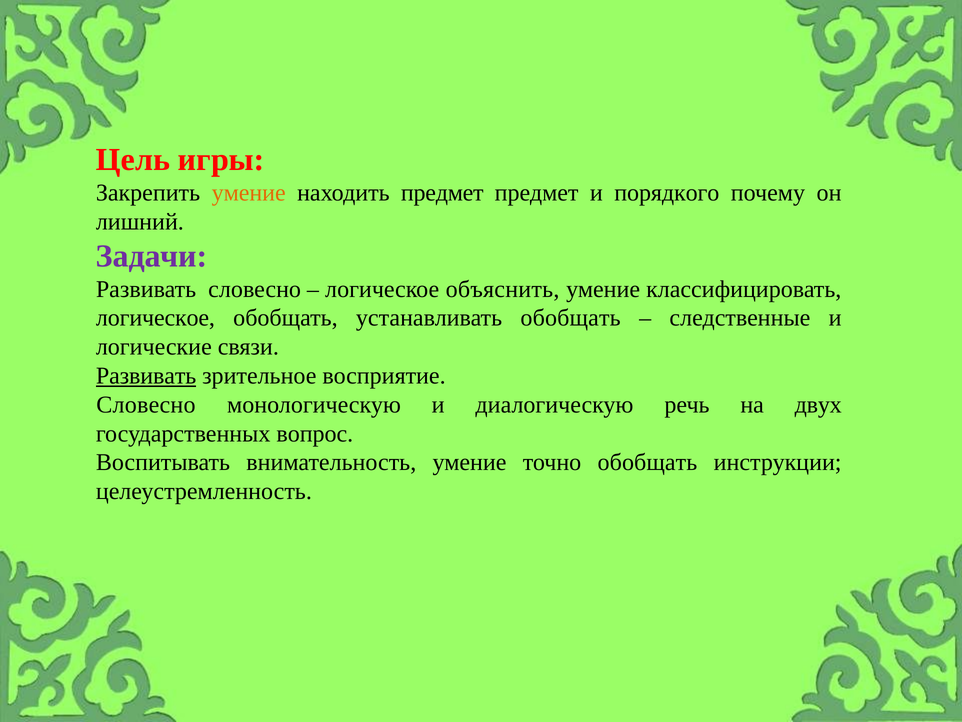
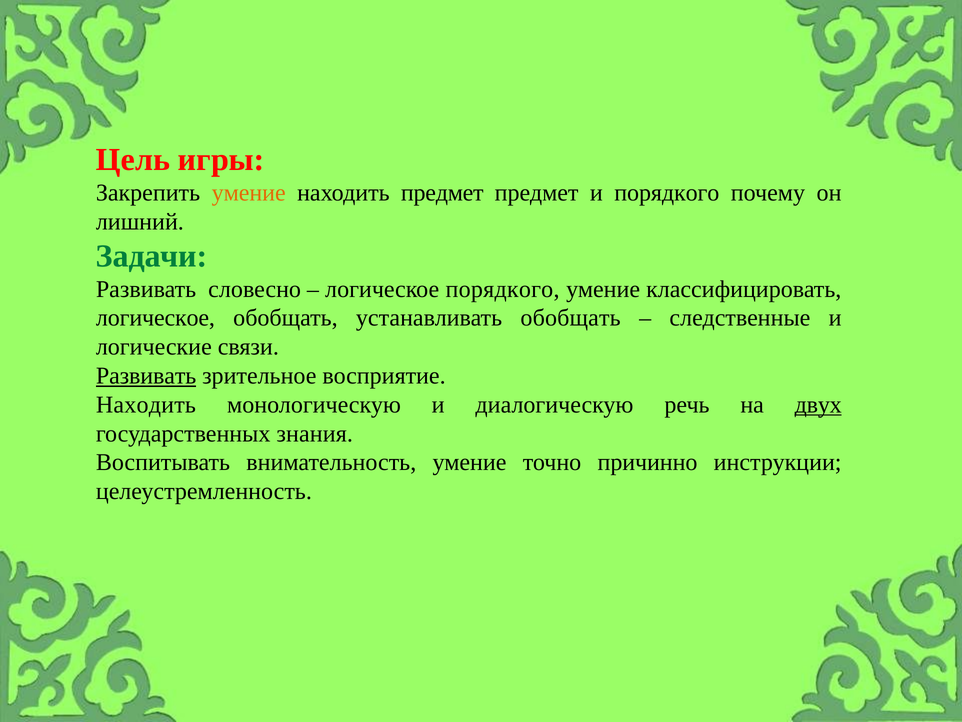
Задачи colour: purple -> green (152, 256)
логическое объяснить: объяснить -> порядкого (503, 289)
Словесно: Словесно -> Находить (146, 404)
двух underline: none -> present (818, 404)
вопрос: вопрос -> знания (315, 433)
точно обобщать: обобщать -> причинно (648, 462)
